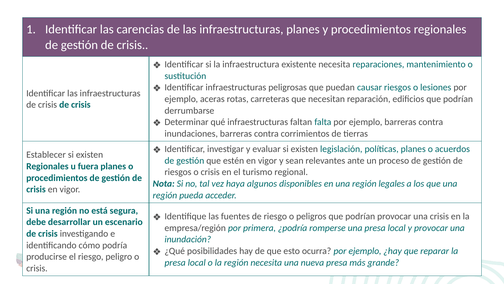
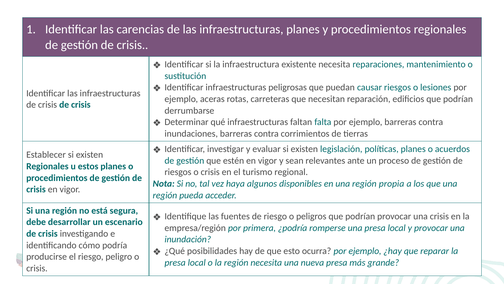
fuera: fuera -> estos (88, 166)
legales: legales -> propia (392, 183)
